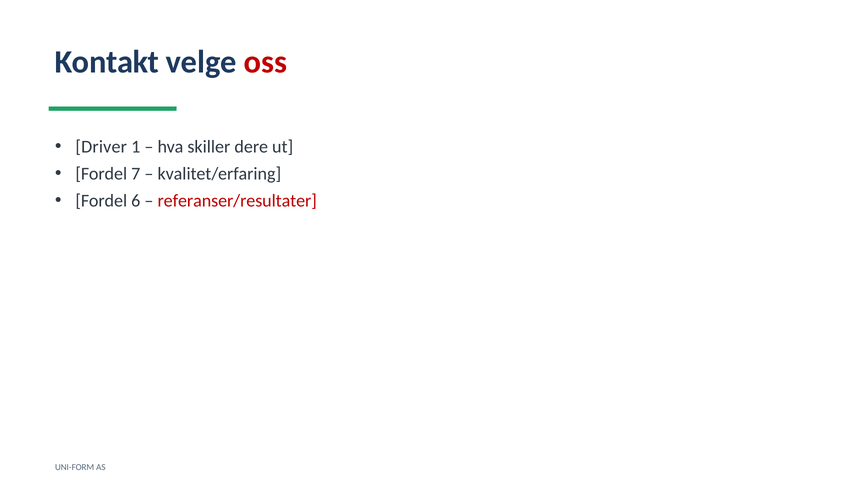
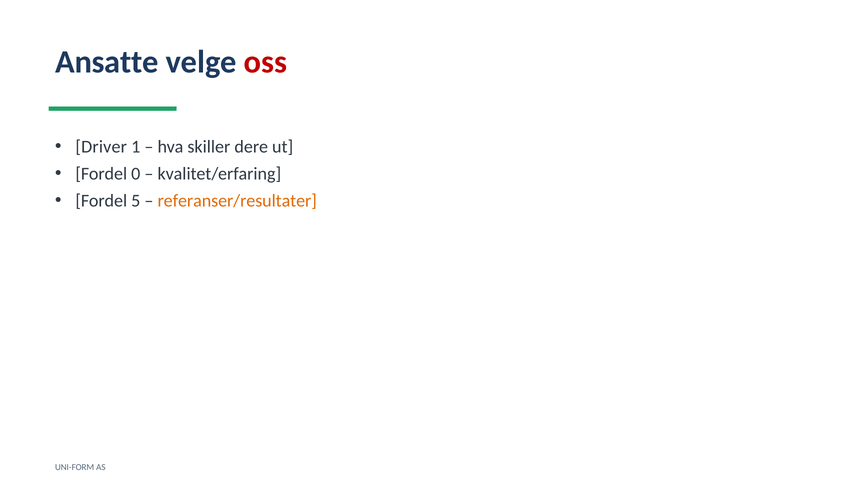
Kontakt: Kontakt -> Ansatte (107, 62)
7: 7 -> 0 (136, 174)
6: 6 -> 5 (136, 201)
referanser/resultater colour: red -> orange (237, 201)
